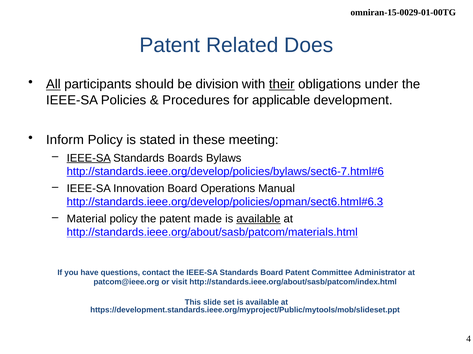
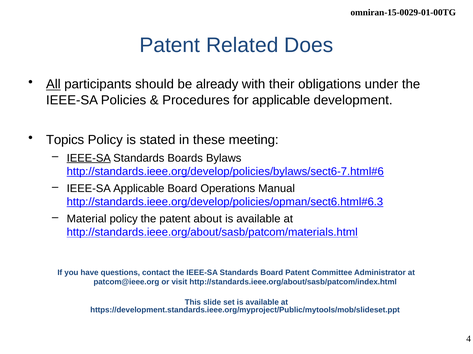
division: division -> already (217, 84)
their underline: present -> none (282, 84)
Inform: Inform -> Topics (65, 140)
IEEE-SA Innovation: Innovation -> Applicable (139, 189)
made: made -> about (208, 219)
available underline: present -> none (258, 219)
